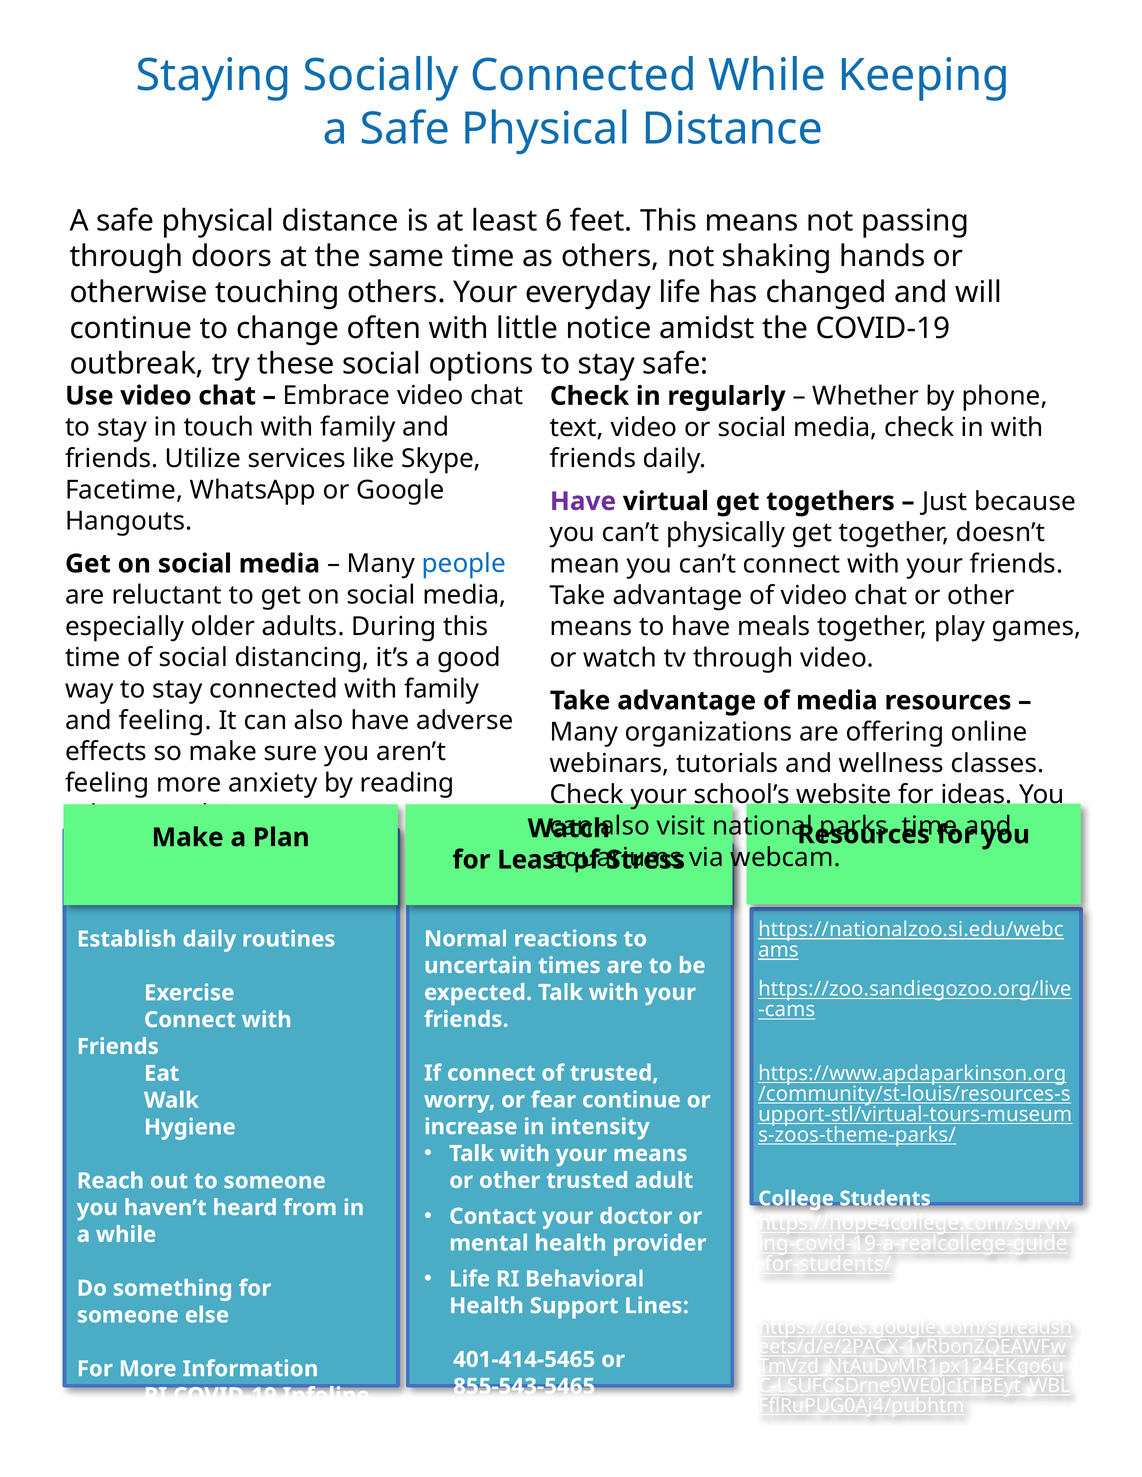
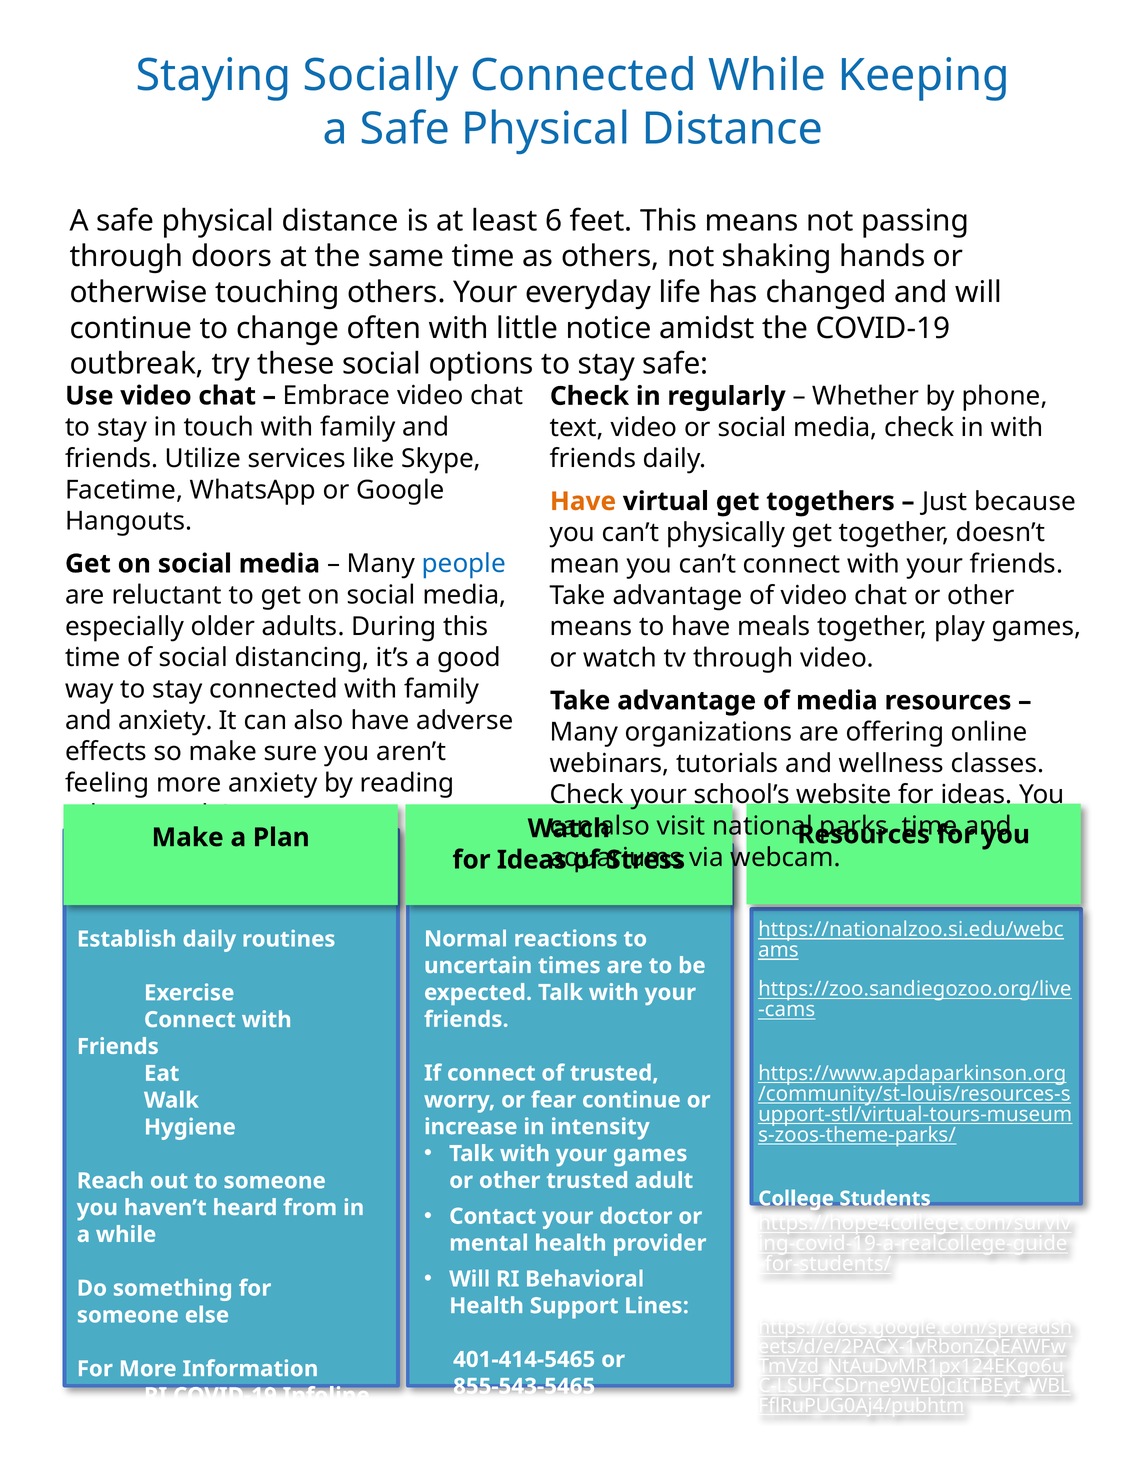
Have colour: purple -> orange (583, 502)
and feeling: feeling -> anxiety (165, 721)
Least: Least -> Ideas (532, 860)
your means: means -> games (650, 1154)
Life: Life -> Will (470, 1280)
